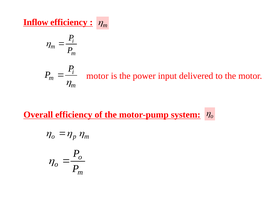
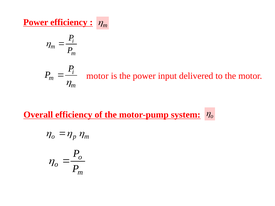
Inflow: Inflow -> Power (36, 22)
